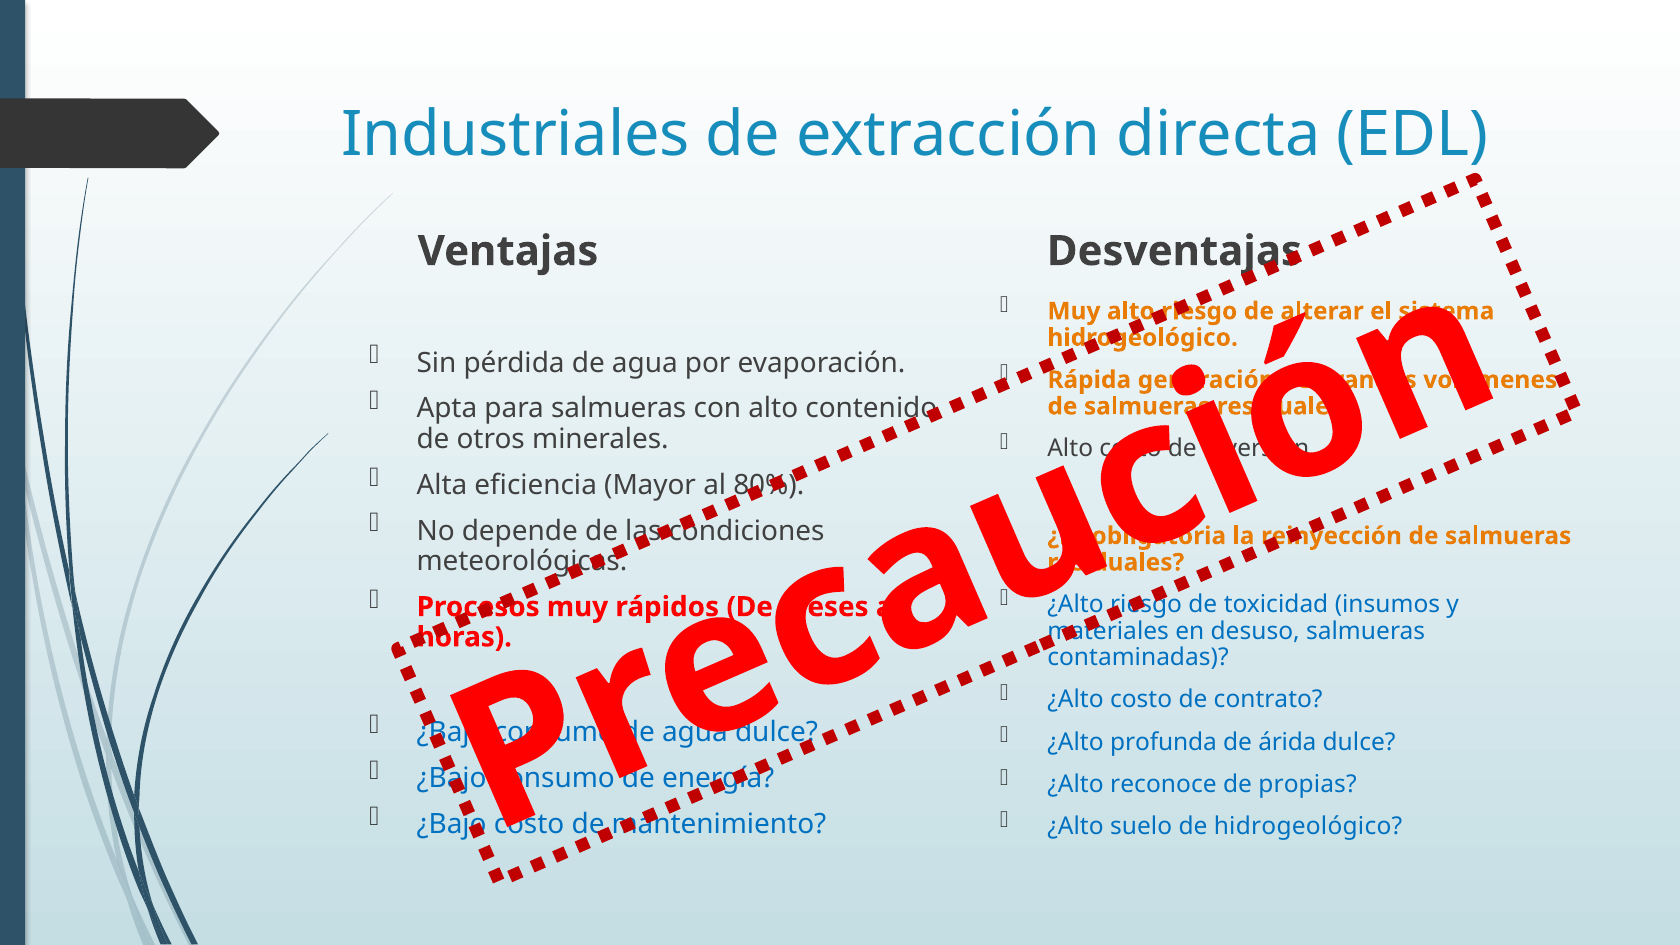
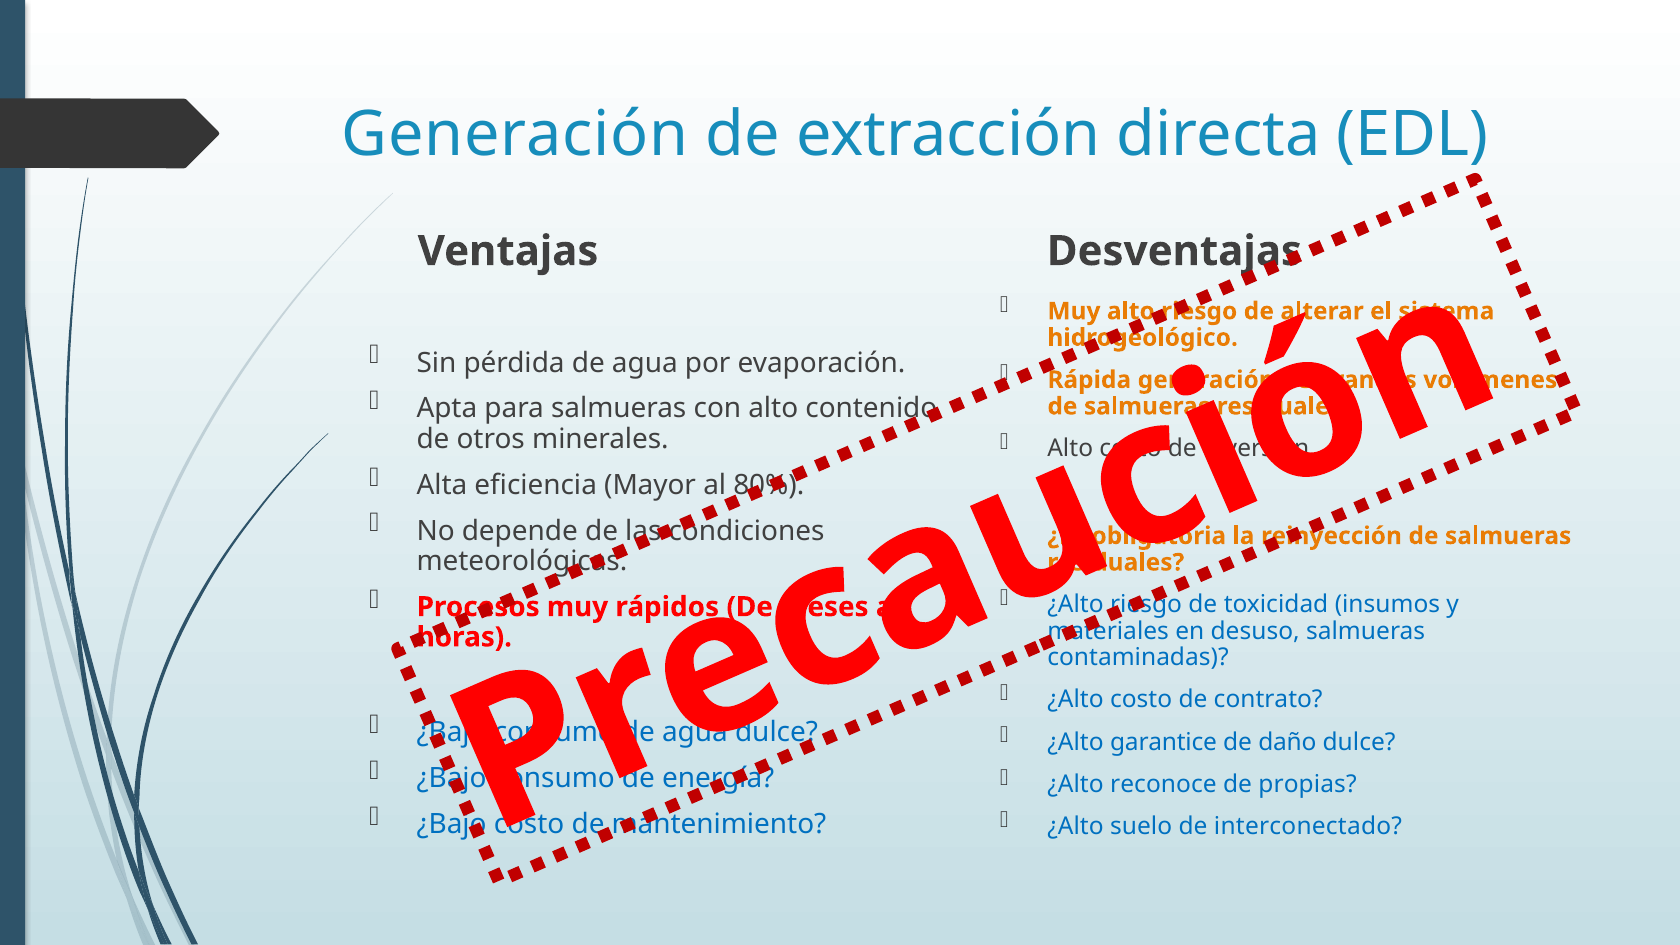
Industriales: Industriales -> Generación (515, 135)
profunda: profunda -> garantice (1164, 742)
árida: árida -> daño (1287, 742)
de hidrogeológico: hidrogeológico -> interconectado (1308, 826)
